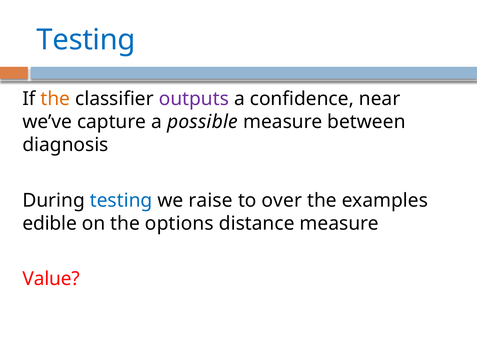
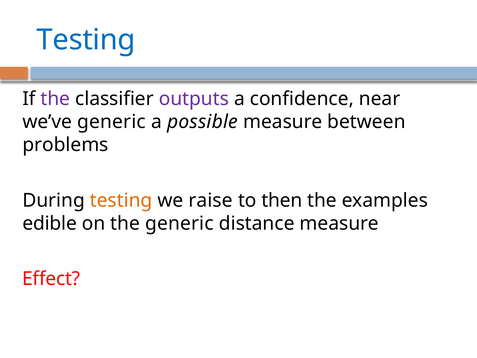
the colour: orange -> purple (55, 99)
we’ve capture: capture -> generic (111, 122)
diagnosis: diagnosis -> problems (65, 145)
testing colour: blue -> orange (121, 200)
over: over -> then (282, 200)
the options: options -> generic (179, 223)
Value: Value -> Effect (51, 279)
